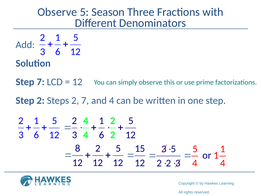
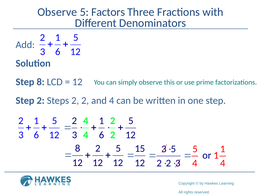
Season: Season -> Factors (108, 12)
Step 7: 7 -> 8 (41, 82)
Steps 2 7: 7 -> 2 (85, 100)
